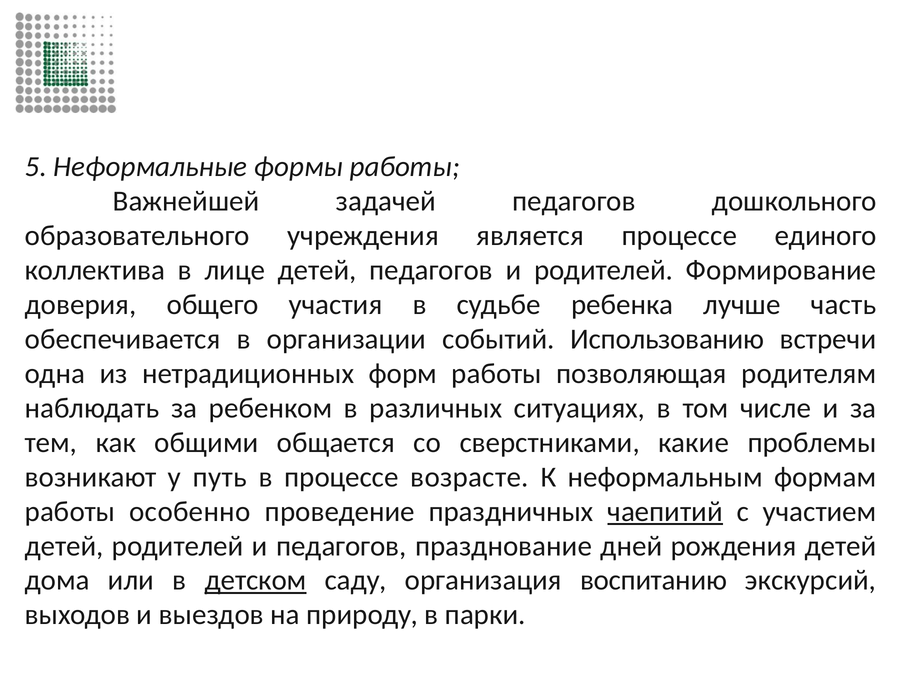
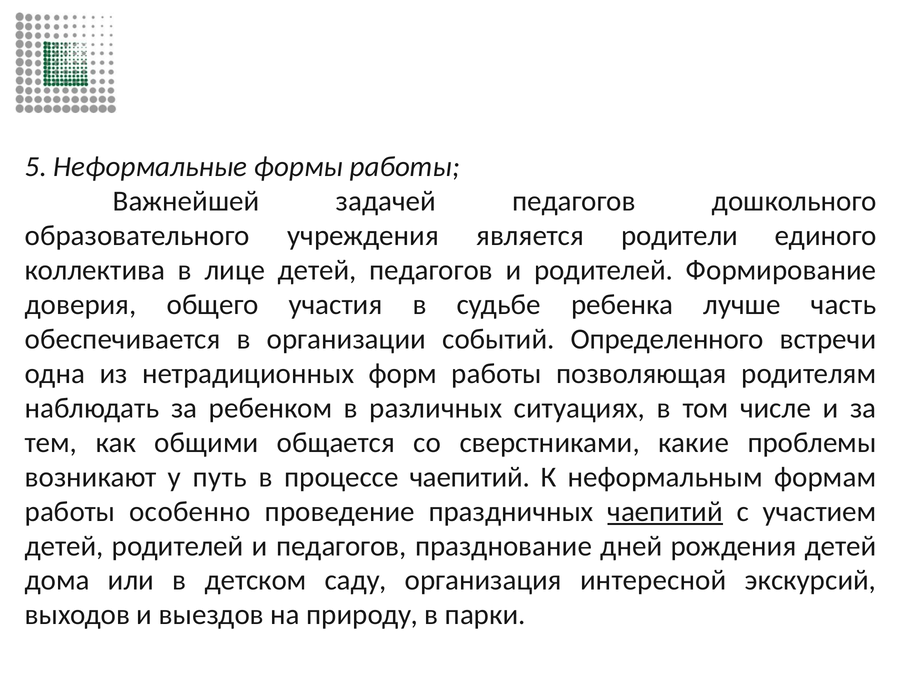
является процессе: процессе -> родители (679, 236)
Использованию: Использованию -> Определенного (667, 339)
процессе возрасте: возрасте -> чаепитий (470, 477)
детском underline: present -> none (256, 581)
воспитанию: воспитанию -> интересной (653, 581)
